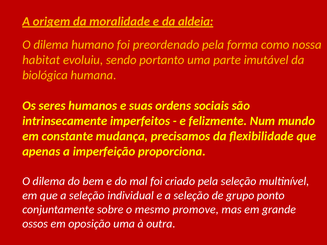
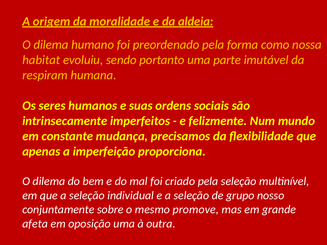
biológica: biológica -> respiram (45, 75)
ponto: ponto -> nosso (271, 196)
ossos: ossos -> afeta (35, 224)
